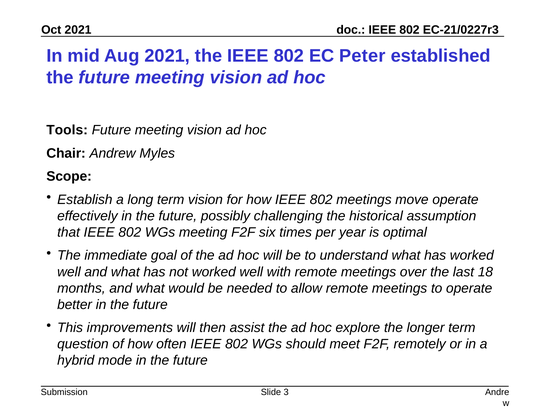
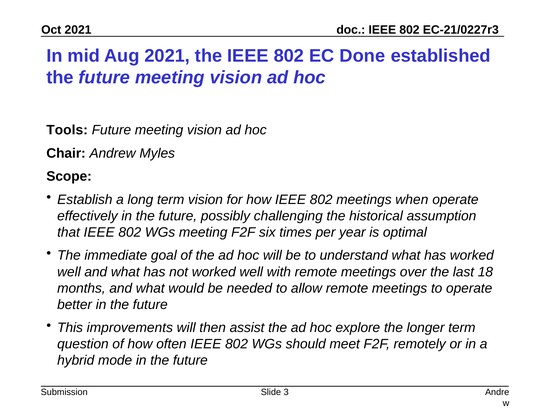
Peter: Peter -> Done (362, 56)
move: move -> when (412, 199)
